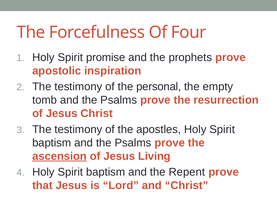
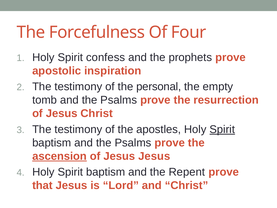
promise: promise -> confess (106, 57)
Spirit underline: none -> present (222, 129)
Jesus Living: Living -> Jesus (154, 156)
